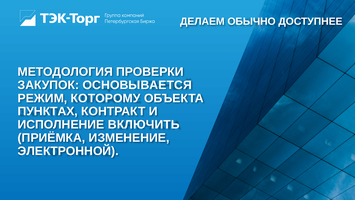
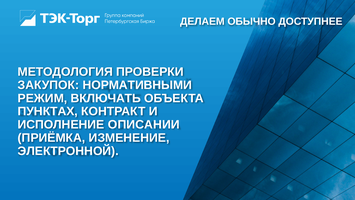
ОСНОВЫВАЕТСЯ: ОСНОВЫВАЕТСЯ -> НОРМАТИВНЫМИ (137, 85)
КОТОРОМУ: КОТОРОМУ -> ВКЛЮЧАТЬ (106, 98)
ВКЛЮЧИТЬ: ВКЛЮЧИТЬ -> ОПИСАНИИ (144, 124)
